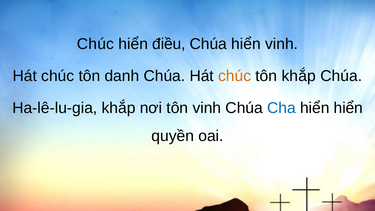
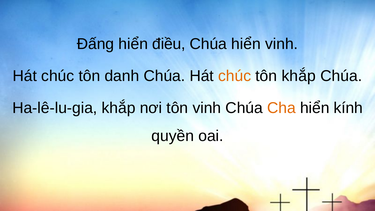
Chúc: Chúc -> Đấng (96, 44)
Cha colour: blue -> orange (281, 108)
hiển hiển: hiển -> kính (348, 108)
